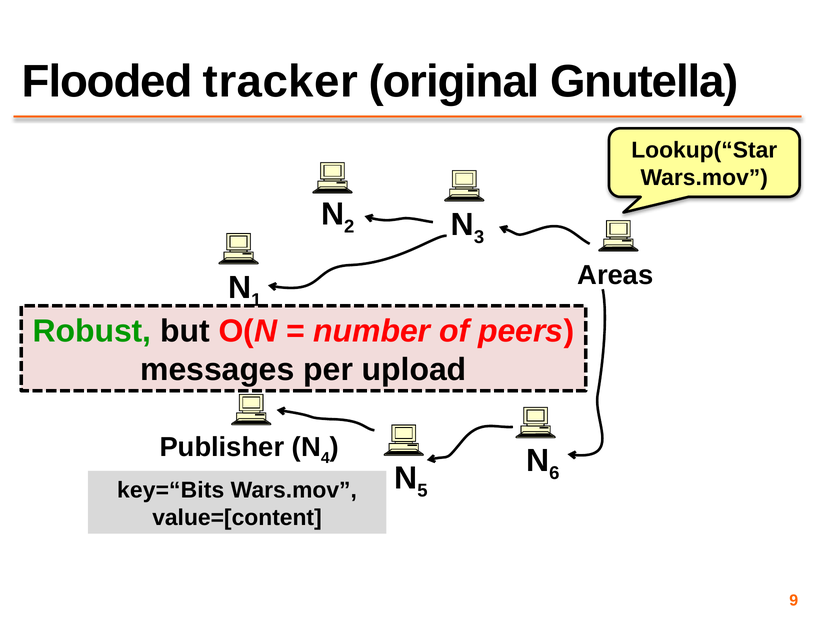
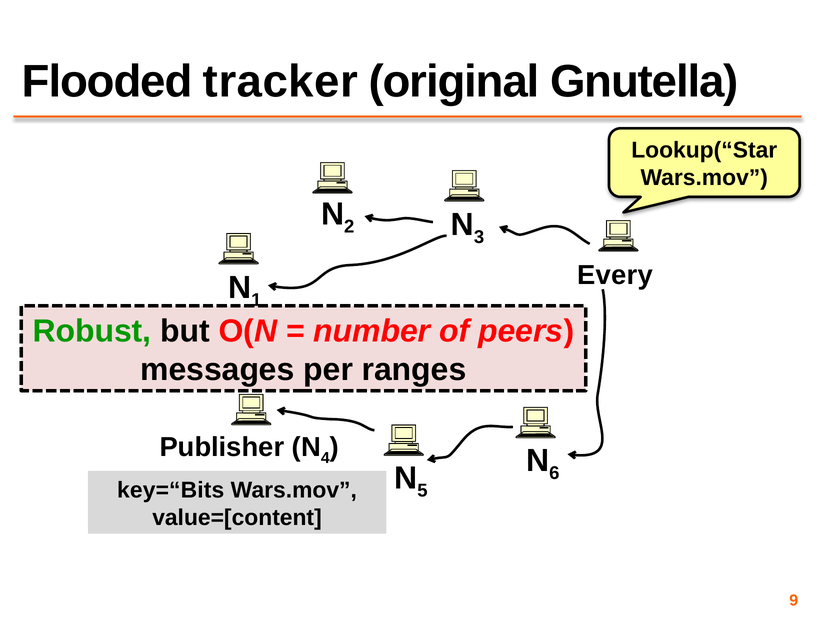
Areas: Areas -> Every (615, 275)
upload: upload -> ranges (414, 369)
